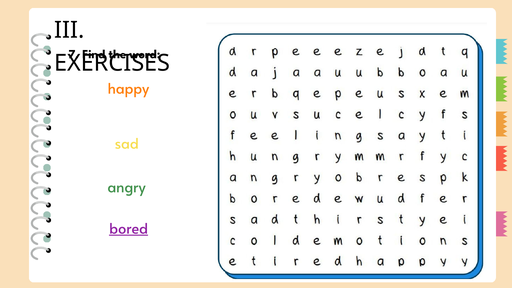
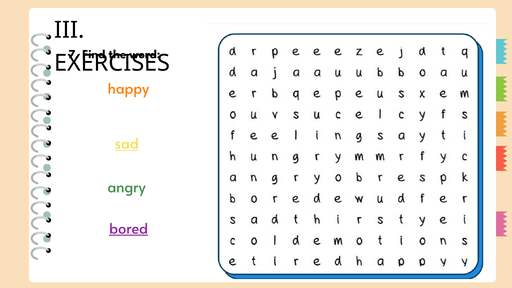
sad underline: none -> present (127, 144)
